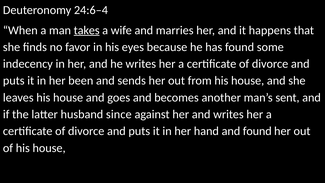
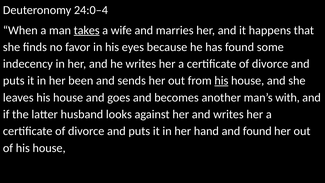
24:6–4: 24:6–4 -> 24:0–4 (91, 10)
his underline: none -> present (221, 81)
sent: sent -> with (288, 97)
since: since -> looks (119, 114)
